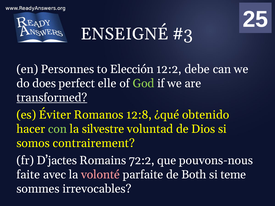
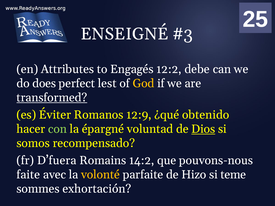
Personnes: Personnes -> Attributes (68, 69)
Elección: Elección -> Engagés (132, 69)
elle: elle -> lest (107, 84)
God colour: light green -> yellow (144, 84)
12:8: 12:8 -> 12:9 (139, 115)
silvestre: silvestre -> épargné (103, 129)
Dios underline: none -> present (203, 129)
contrairement: contrairement -> recompensado (94, 143)
D’jactes: D’jactes -> D’fuera (57, 161)
72:2: 72:2 -> 14:2 (142, 161)
volonté colour: pink -> yellow (100, 175)
Both: Both -> Hizo (194, 175)
irrevocables: irrevocables -> exhortación (97, 189)
